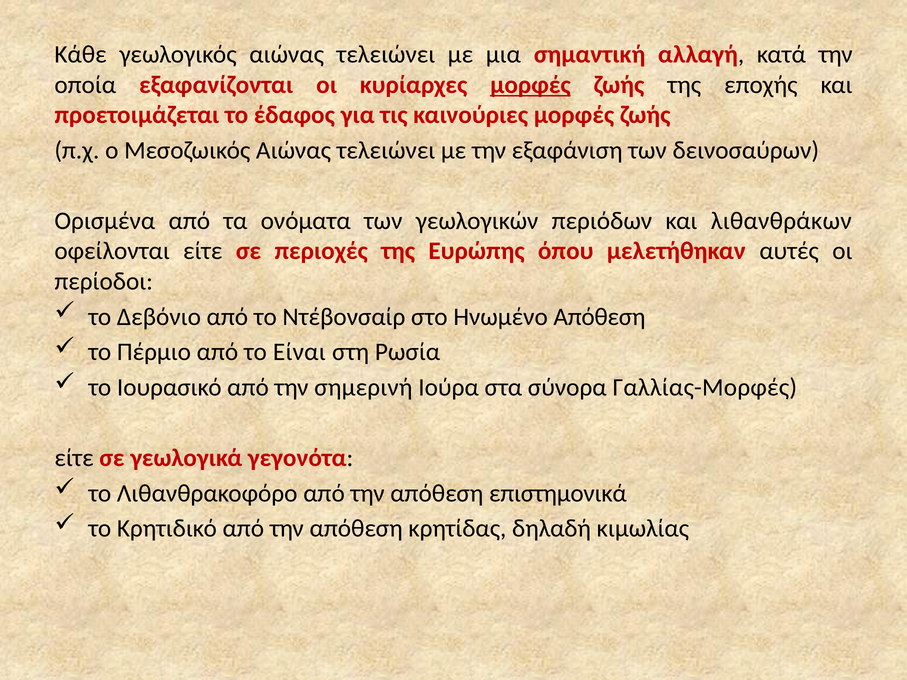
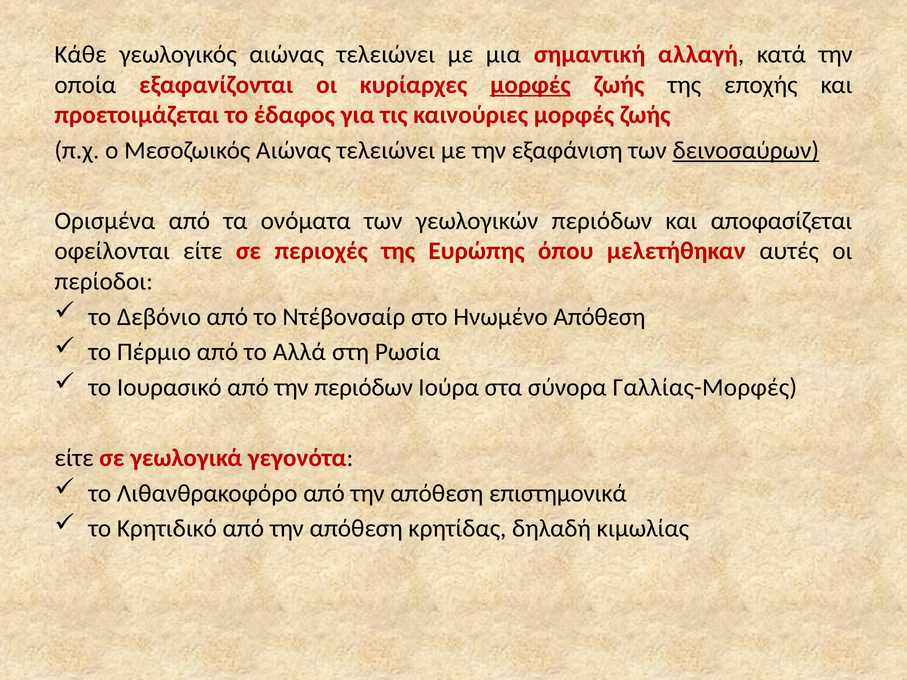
δεινοσαύρων underline: none -> present (746, 150)
λιθανθράκων: λιθανθράκων -> αποφασίζεται (782, 221)
Είναι: Είναι -> Αλλά (299, 352)
την σημερινή: σημερινή -> περιόδων (364, 387)
